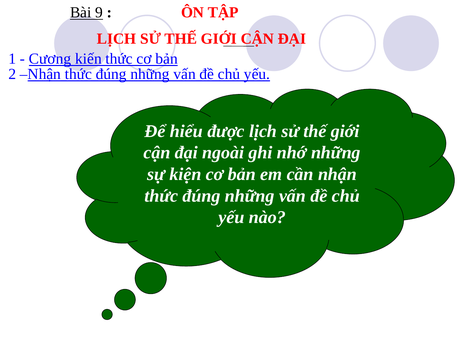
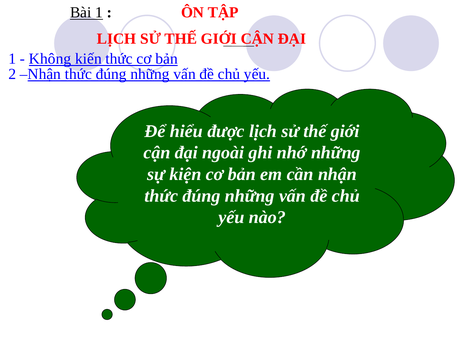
Bài 9: 9 -> 1 (99, 13)
Cương: Cương -> Không (50, 59)
